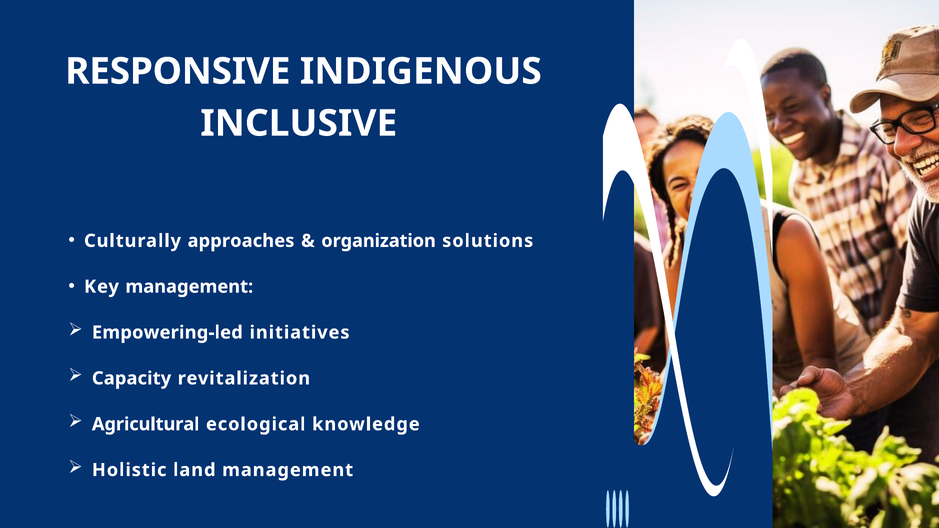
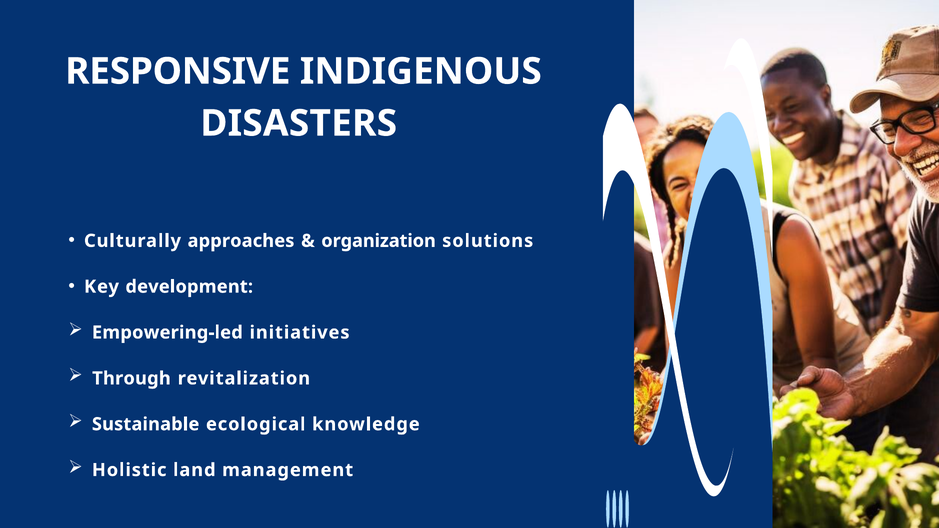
INCLUSIVE: INCLUSIVE -> DISASTERS (299, 123)
Key management: management -> development (189, 287)
Capacity: Capacity -> Through (131, 379)
Agricultural: Agricultural -> Sustainable (146, 424)
